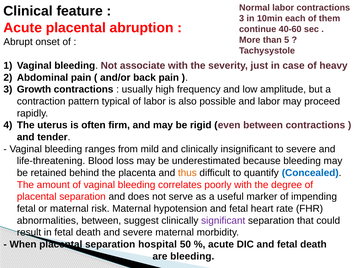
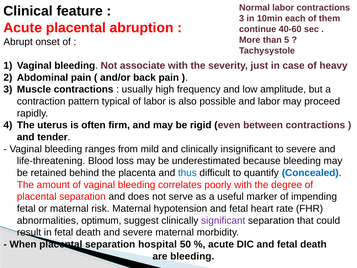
Growth: Growth -> Muscle (34, 89)
thus colour: orange -> blue (187, 173)
abnormalities between: between -> optimum (101, 220)
